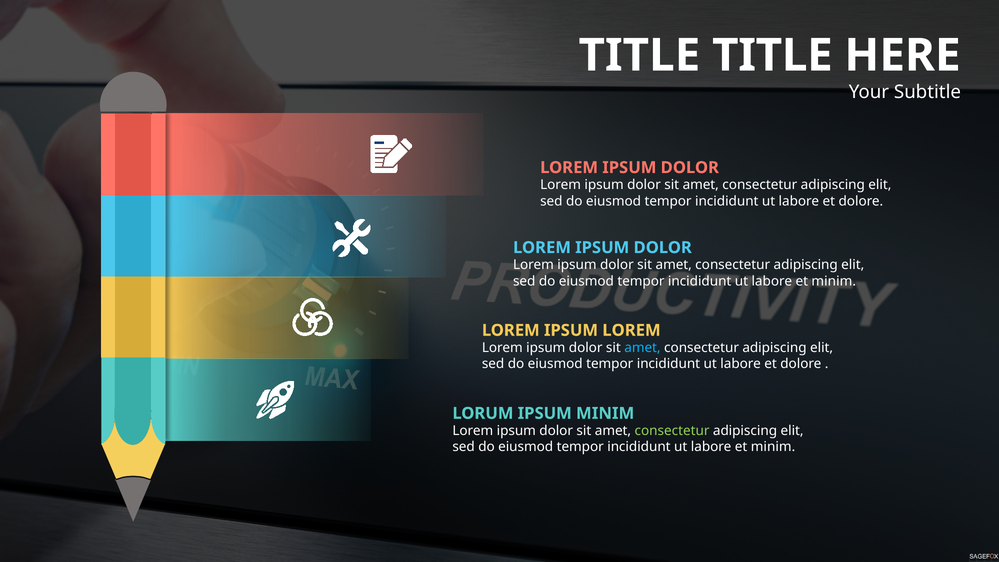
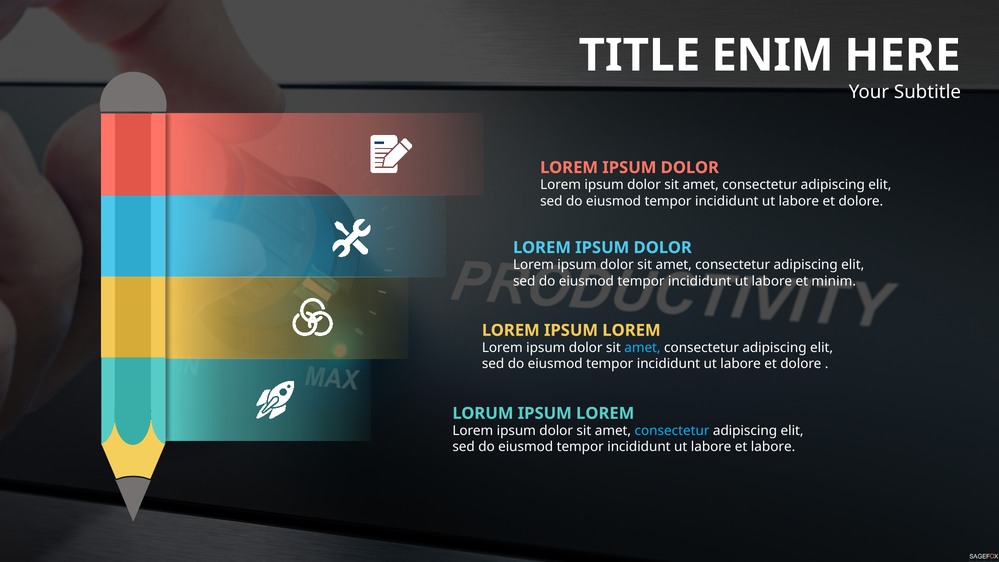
TITLE TITLE: TITLE -> ENIM (773, 55)
LORUM IPSUM MINIM: MINIM -> LOREM (605, 413)
consectetur colour: light green -> light blue (672, 431)
minim: minim -> labore (773, 447)
